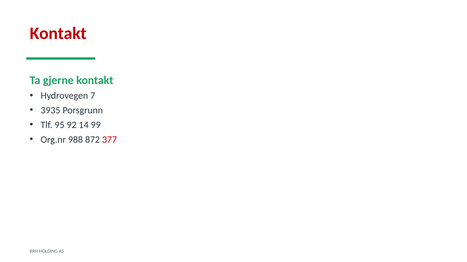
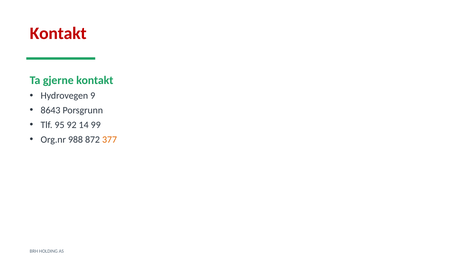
7: 7 -> 9 (93, 96)
3935: 3935 -> 8643 (51, 111)
377 colour: red -> orange (110, 140)
